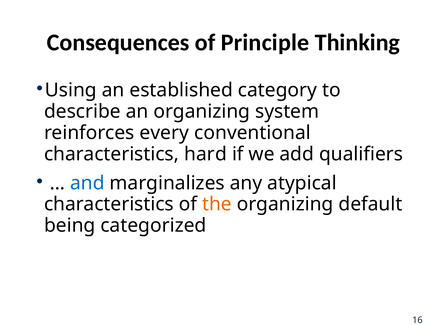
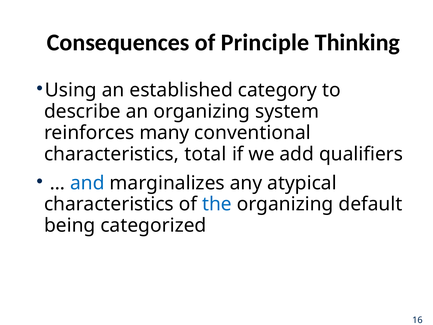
every: every -> many (164, 133)
hard: hard -> total (205, 154)
the colour: orange -> blue (217, 204)
